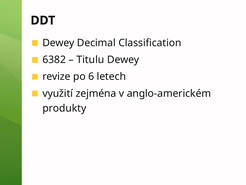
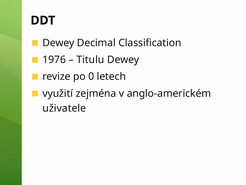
6382: 6382 -> 1976 (54, 60)
6: 6 -> 0 (91, 76)
produkty: produkty -> uživatele (64, 108)
